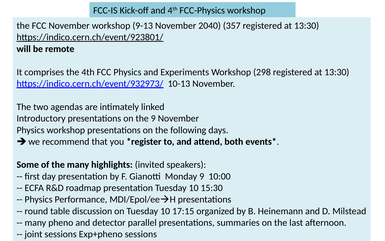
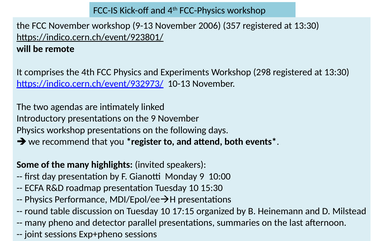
2040: 2040 -> 2006 (210, 26)
